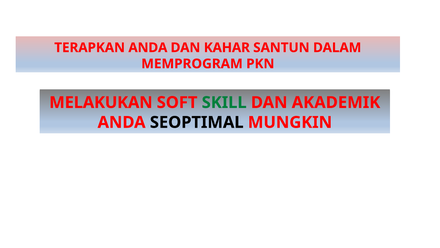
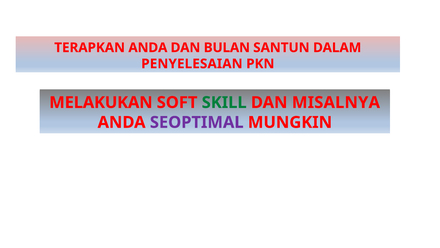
KAHAR: KAHAR -> BULAN (227, 48)
MEMPROGRAM: MEMPROGRAM -> PENYELESAIAN (192, 64)
AKADEMIK: AKADEMIK -> MISALNYA (336, 102)
SEOPTIMAL colour: black -> purple (197, 122)
